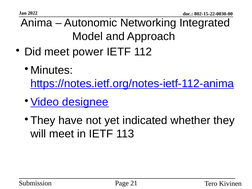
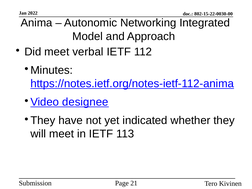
power: power -> verbal (88, 52)
